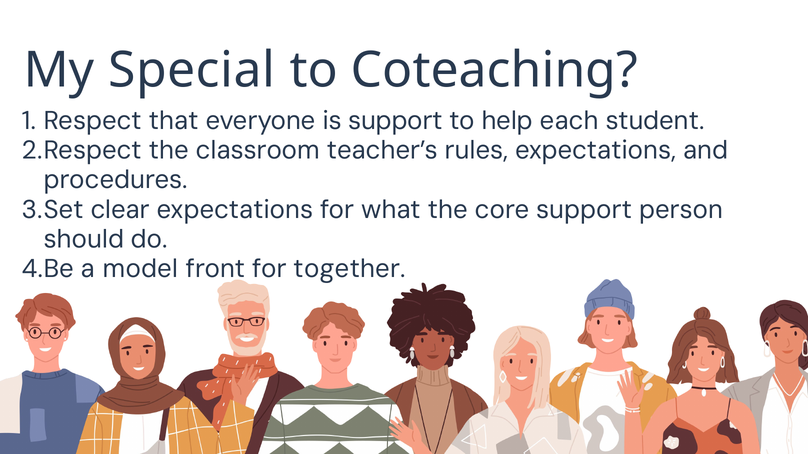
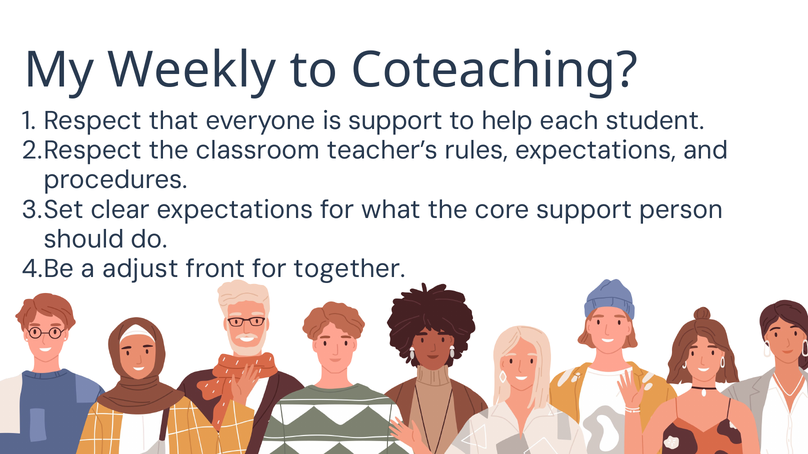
Special: Special -> Weekly (192, 70)
model: model -> adjust (140, 269)
